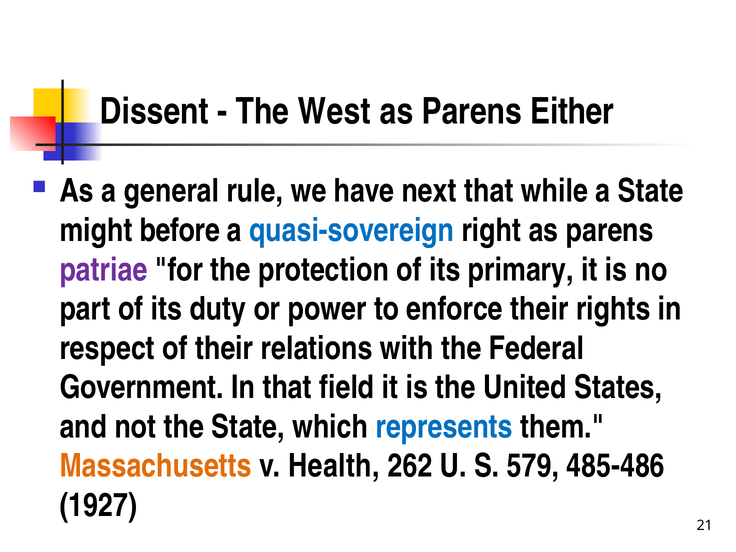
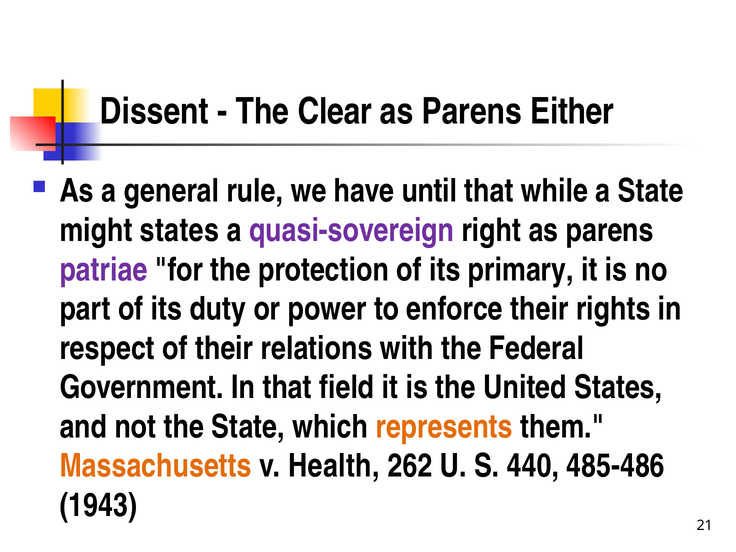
West: West -> Clear (335, 112)
next: next -> until (429, 191)
might before: before -> states (179, 230)
quasi-sovereign colour: blue -> purple (352, 230)
represents colour: blue -> orange (444, 427)
579: 579 -> 440 (533, 466)
1927: 1927 -> 1943 (98, 505)
